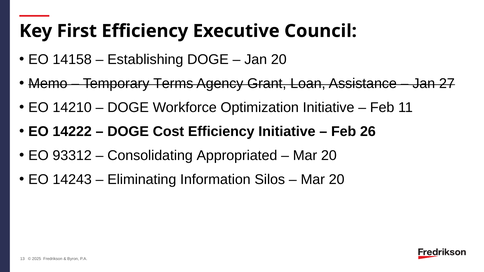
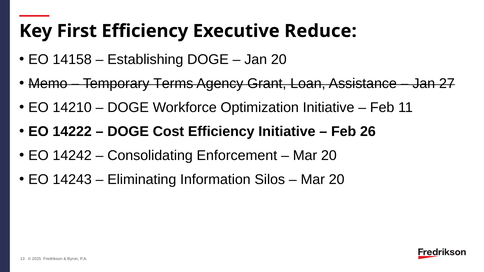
Council: Council -> Reduce (320, 31)
93312: 93312 -> 14242 (72, 156)
Appropriated: Appropriated -> Enforcement (237, 156)
